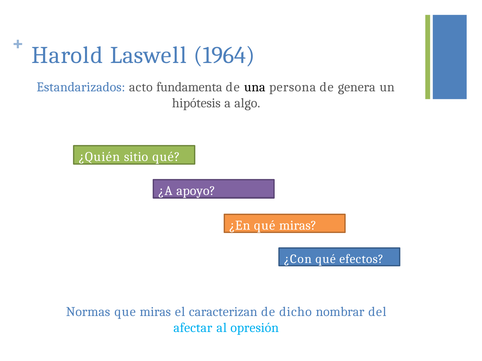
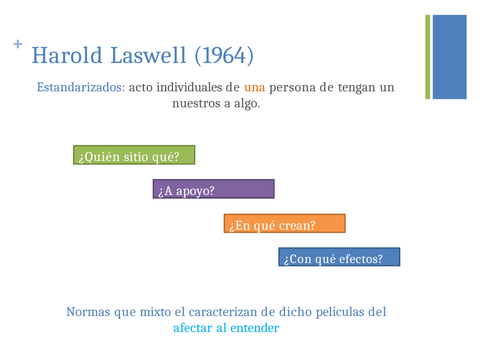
fundamenta: fundamenta -> individuales (189, 87)
una colour: black -> orange (255, 87)
genera: genera -> tengan (357, 87)
hipótesis: hipótesis -> nuestros (196, 103)
qué miras: miras -> crean (298, 226)
que miras: miras -> mixto (155, 312)
nombrar: nombrar -> películas (340, 312)
opresión: opresión -> entender (255, 328)
